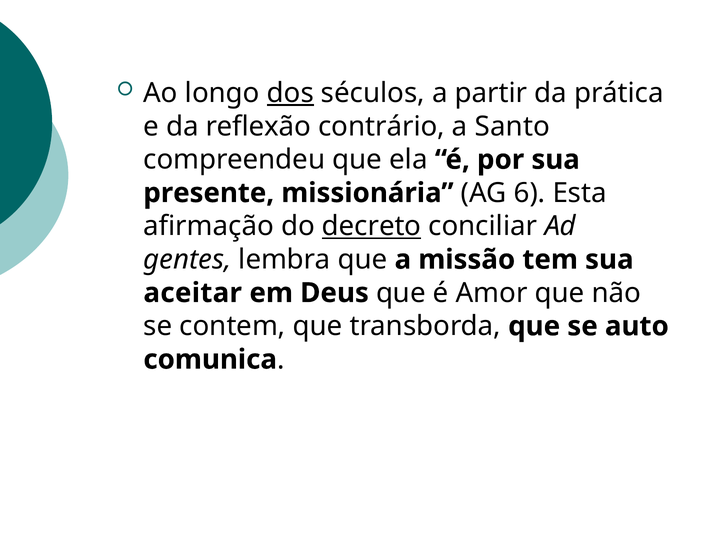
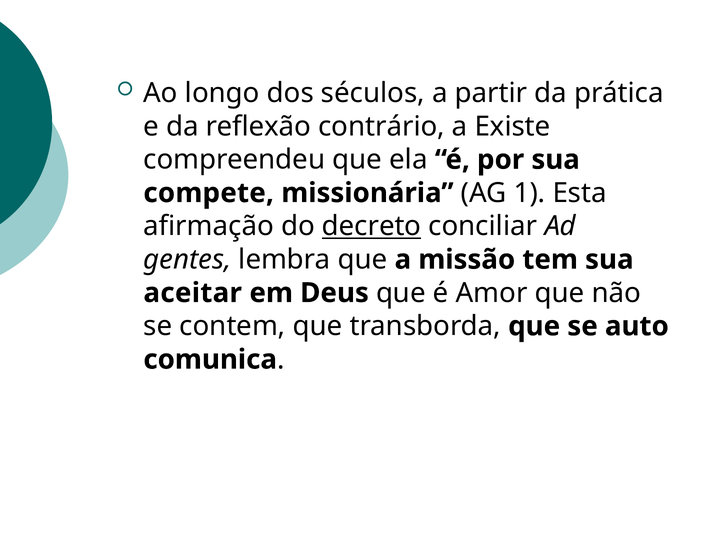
dos underline: present -> none (290, 93)
Santo: Santo -> Existe (512, 126)
presente: presente -> compete (209, 193)
6: 6 -> 1 (530, 193)
